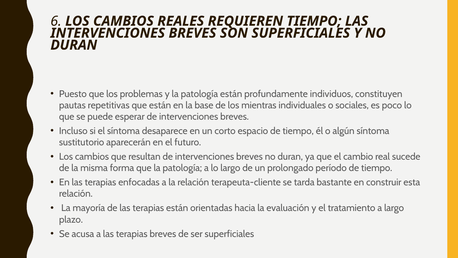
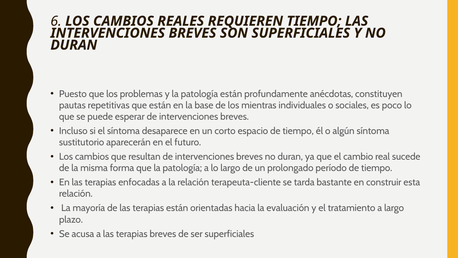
individuos: individuos -> anécdotas (332, 94)
